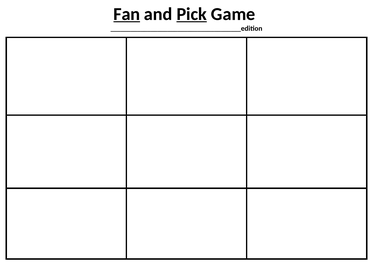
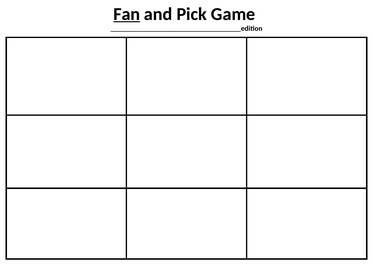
Pick underline: present -> none (192, 14)
